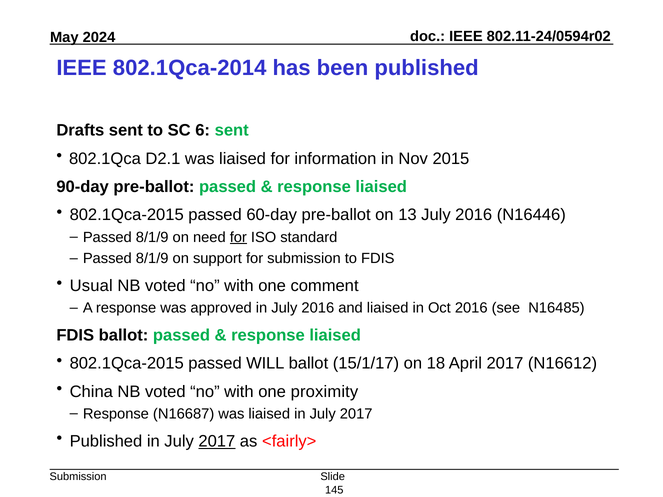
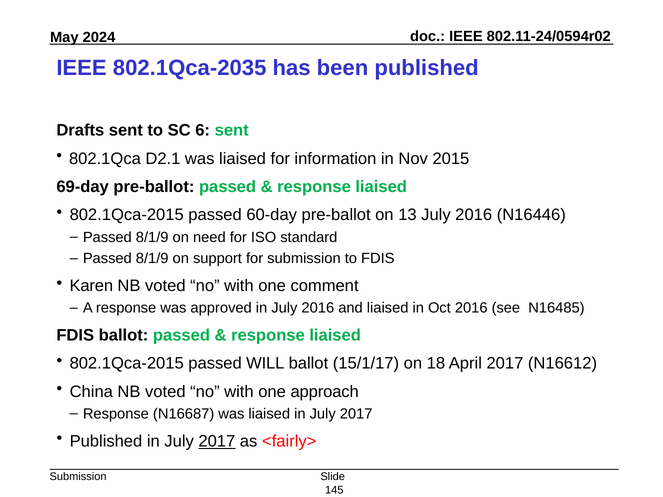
802.1Qca-2014: 802.1Qca-2014 -> 802.1Qca-2035 (190, 68)
90-day: 90-day -> 69-day (83, 187)
for underline: present -> none (238, 237)
Usual: Usual -> Karen (91, 286)
proximity: proximity -> approach (325, 392)
